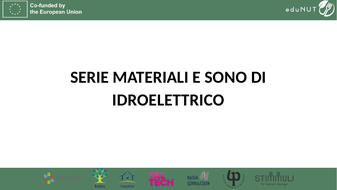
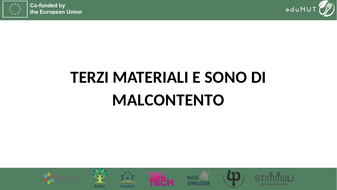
SERIE: SERIE -> TERZI (90, 77)
IDROELETTRICO: IDROELETTRICO -> MALCONTENTO (168, 100)
